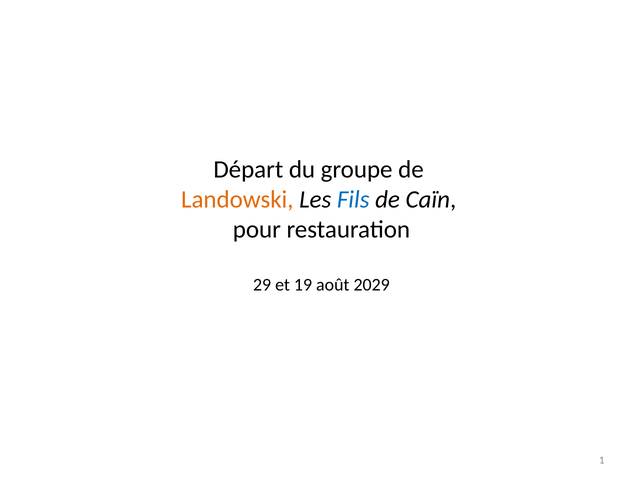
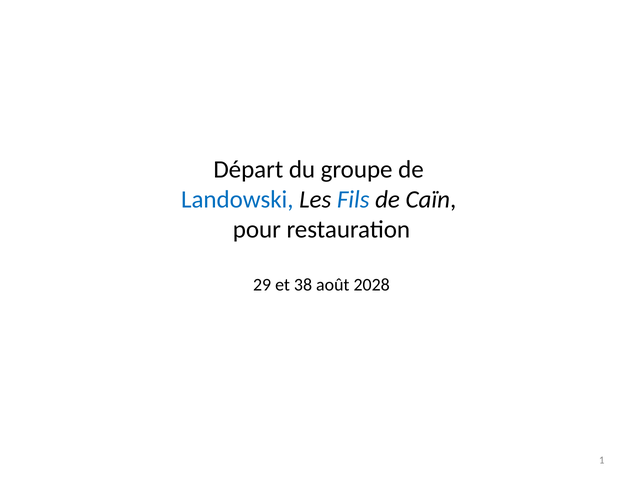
Landowski colour: orange -> blue (237, 200)
19: 19 -> 38 (303, 285)
2029: 2029 -> 2028 (372, 285)
